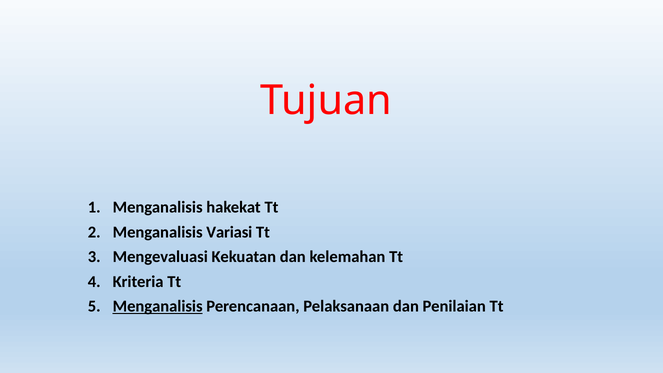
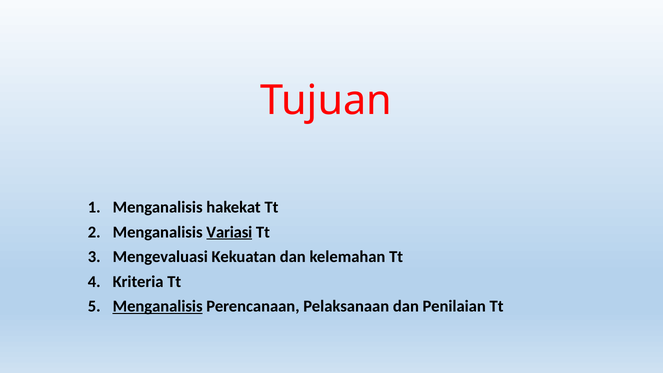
Variasi underline: none -> present (229, 232)
